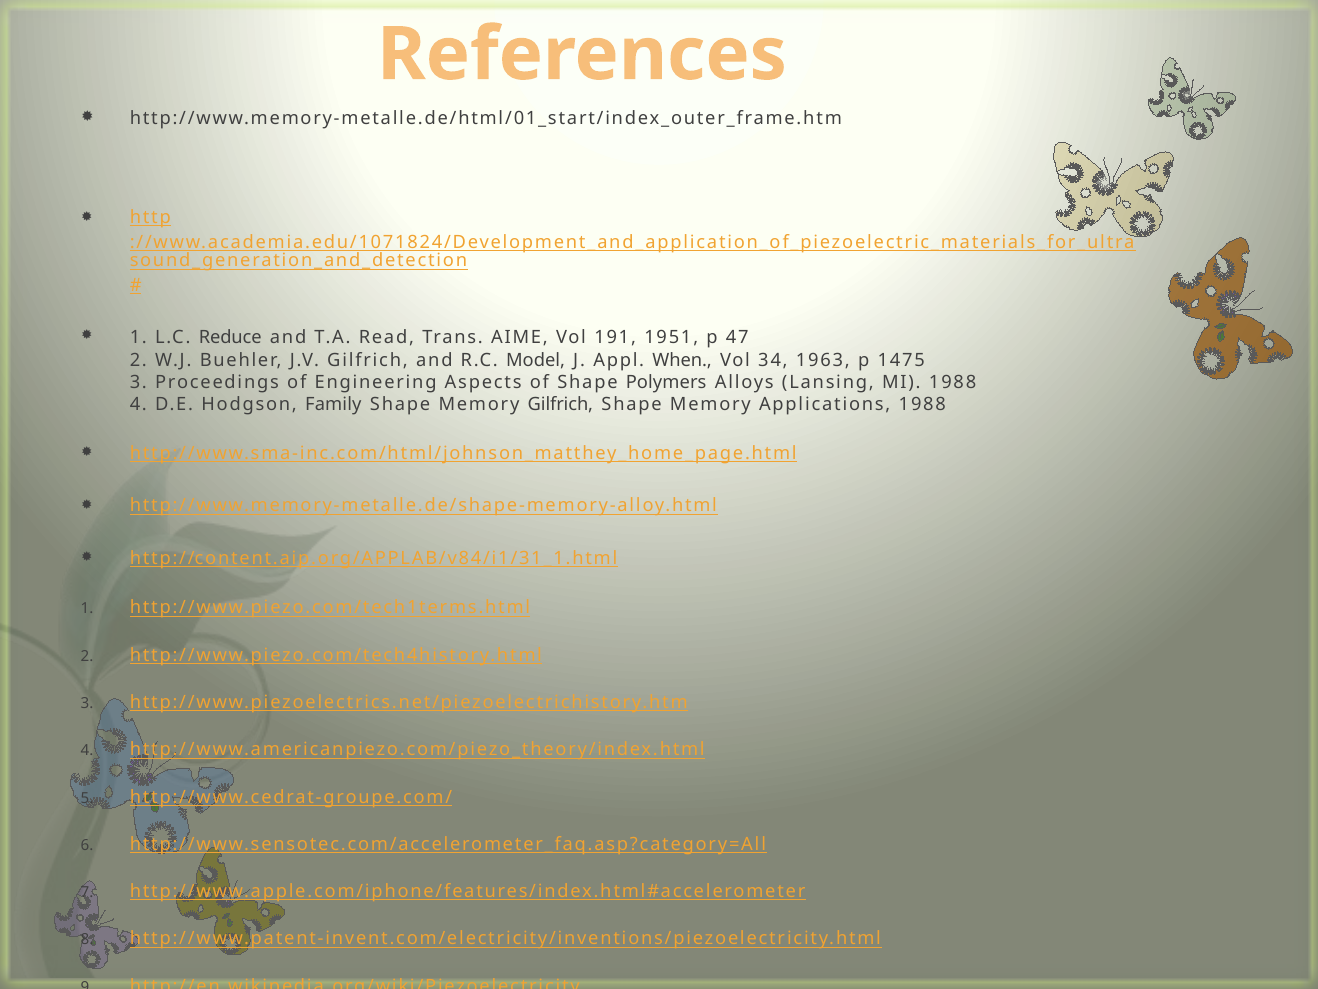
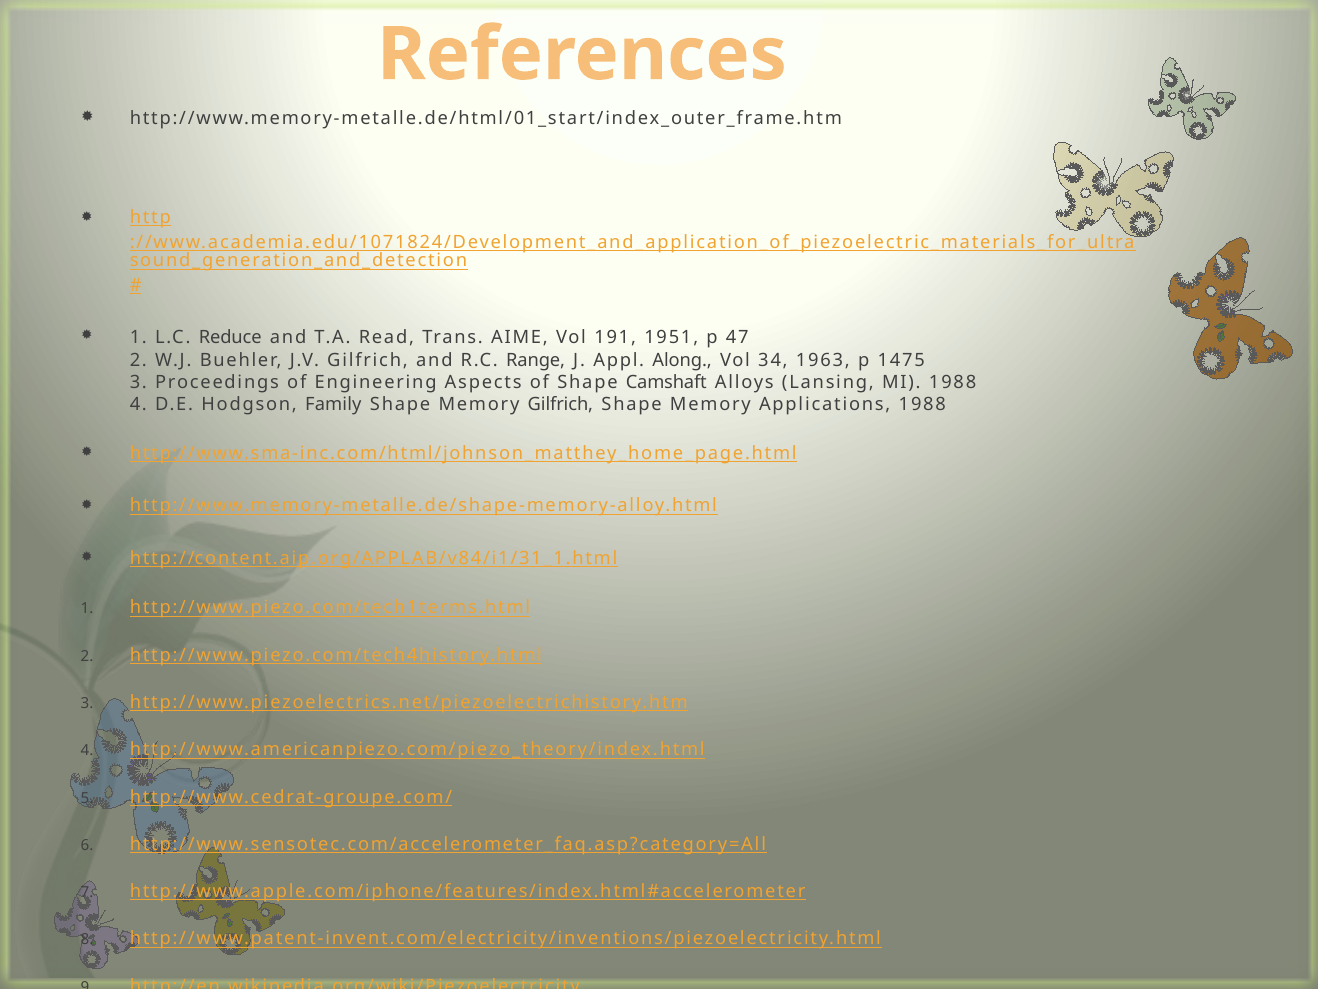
Model: Model -> Range (536, 360)
When: When -> Along (682, 360)
Polymers: Polymers -> Camshaft (666, 382)
